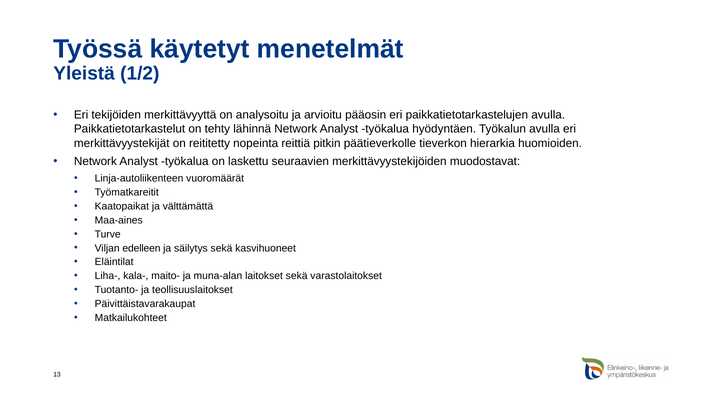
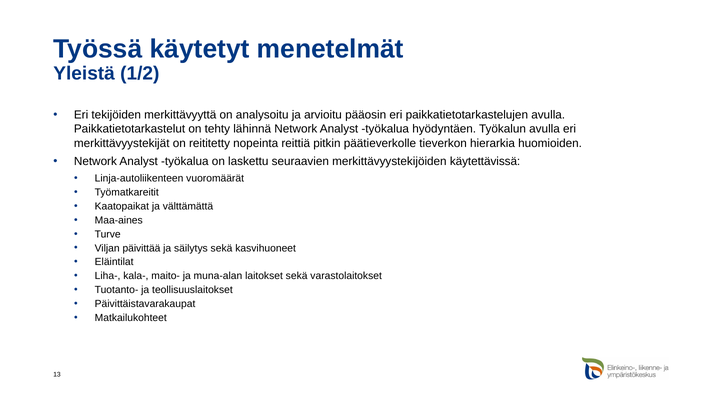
muodostavat: muodostavat -> käytettävissä (485, 162)
edelleen: edelleen -> päivittää (141, 248)
